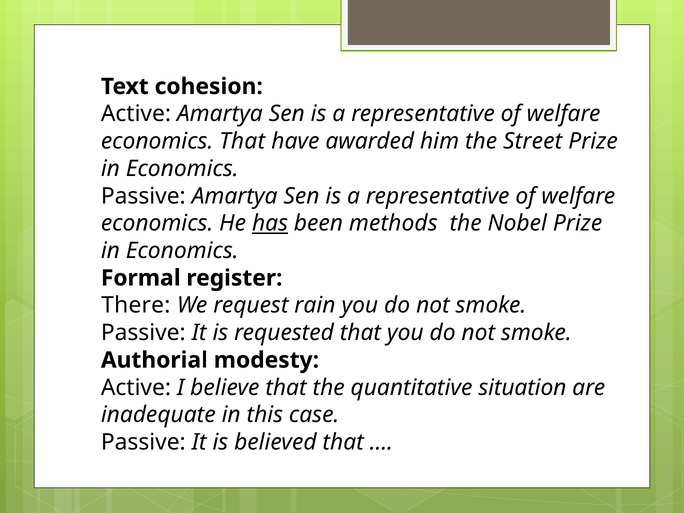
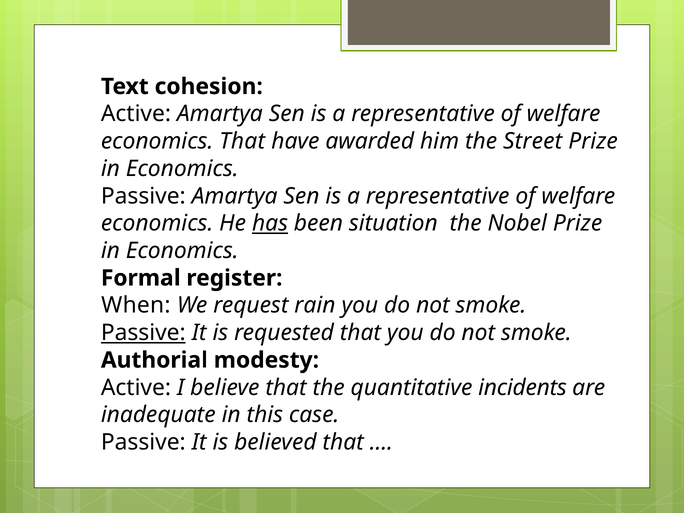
methods: methods -> situation (393, 223)
There: There -> When (136, 305)
Passive underline: none -> present (143, 333)
situation: situation -> incidents (522, 387)
